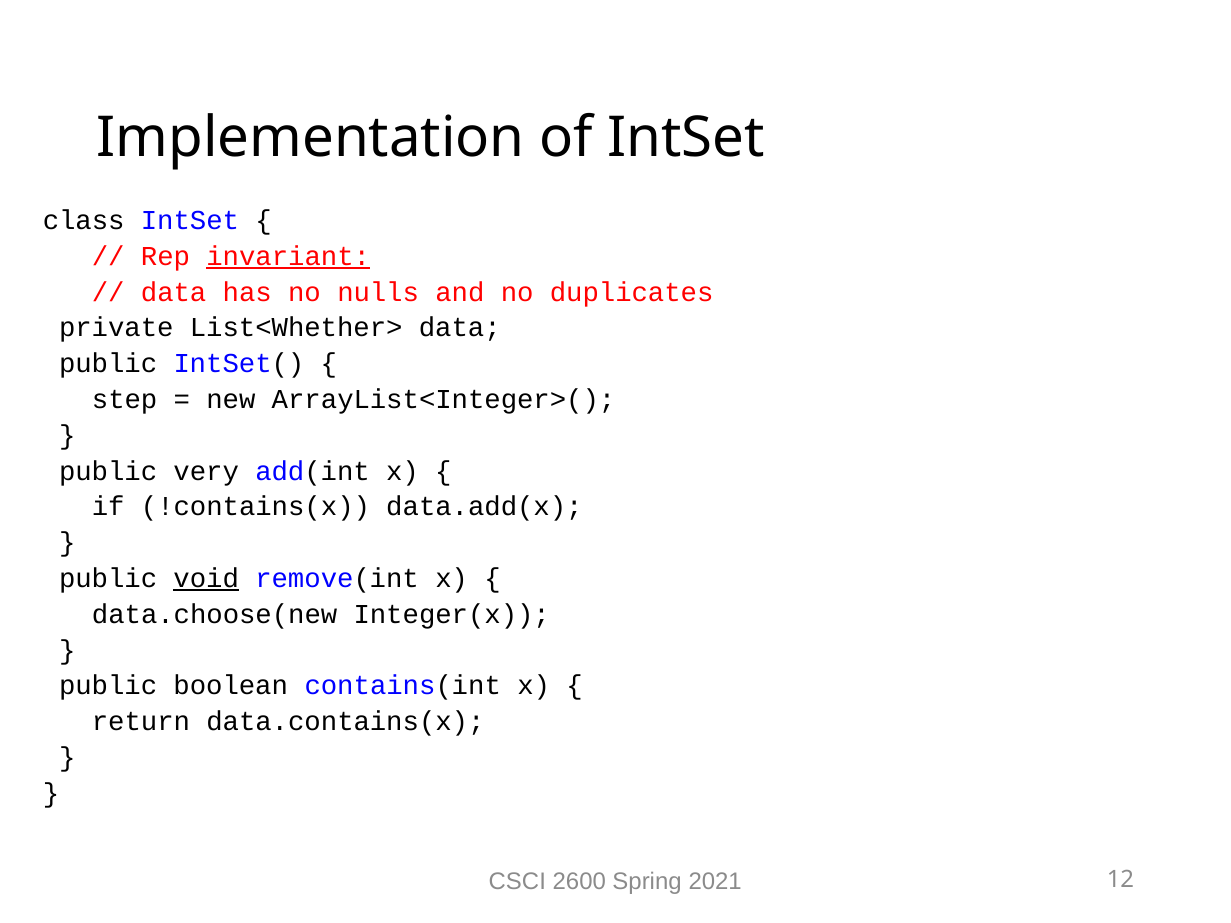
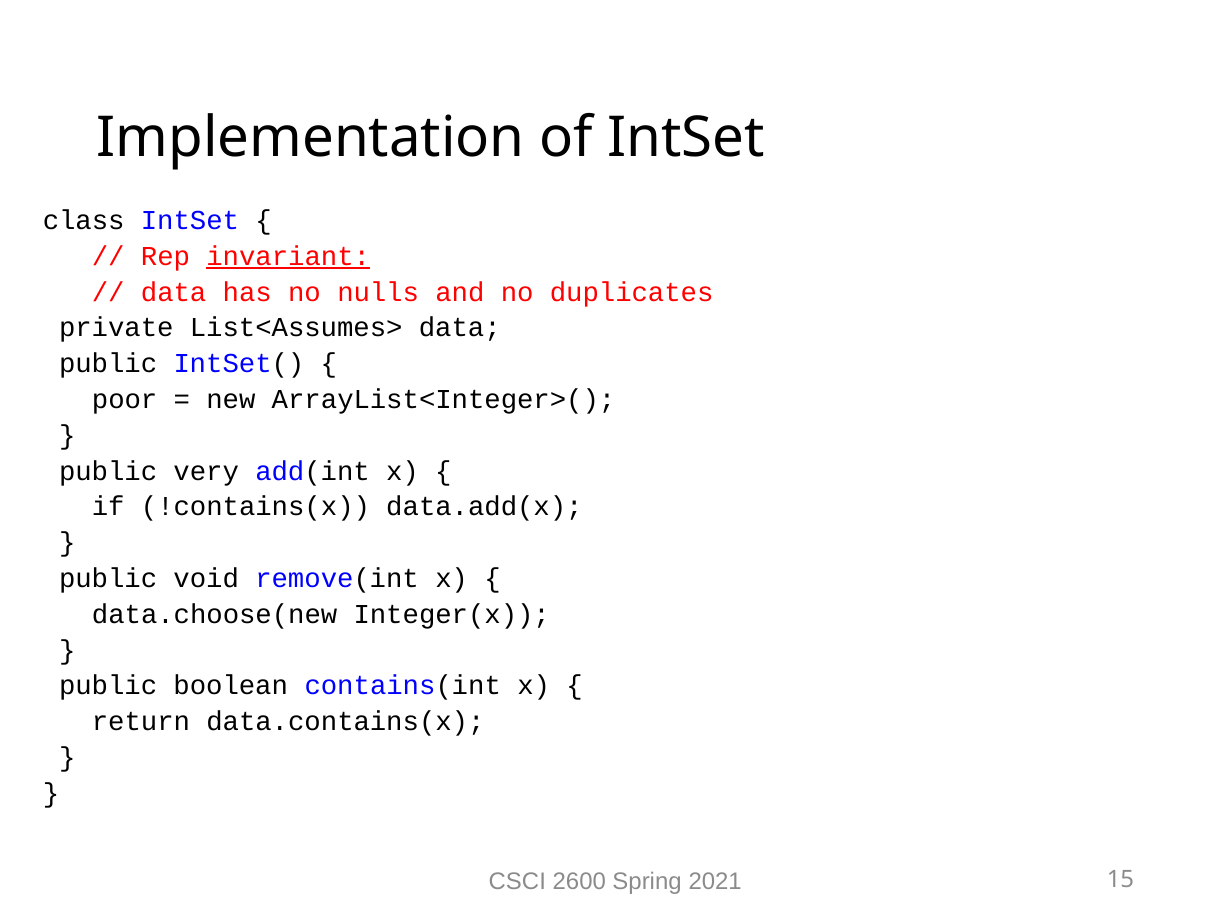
List<Whether>: List<Whether> -> List<Assumes> (296, 328)
step: step -> poor (125, 400)
void underline: present -> none (206, 579)
12: 12 -> 15 (1121, 880)
